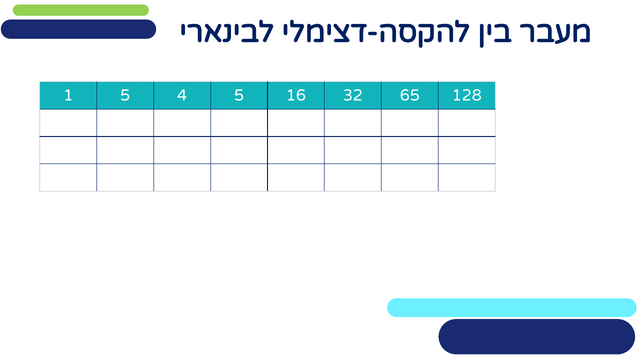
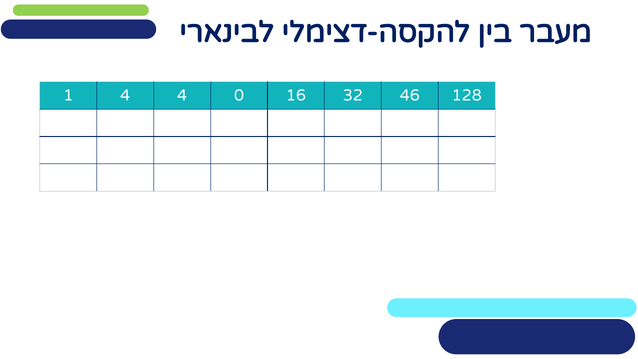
1 5: 5 -> 4 (125, 95)
4 5: 5 -> 0 (239, 95)
65: 65 -> 46 (410, 95)
